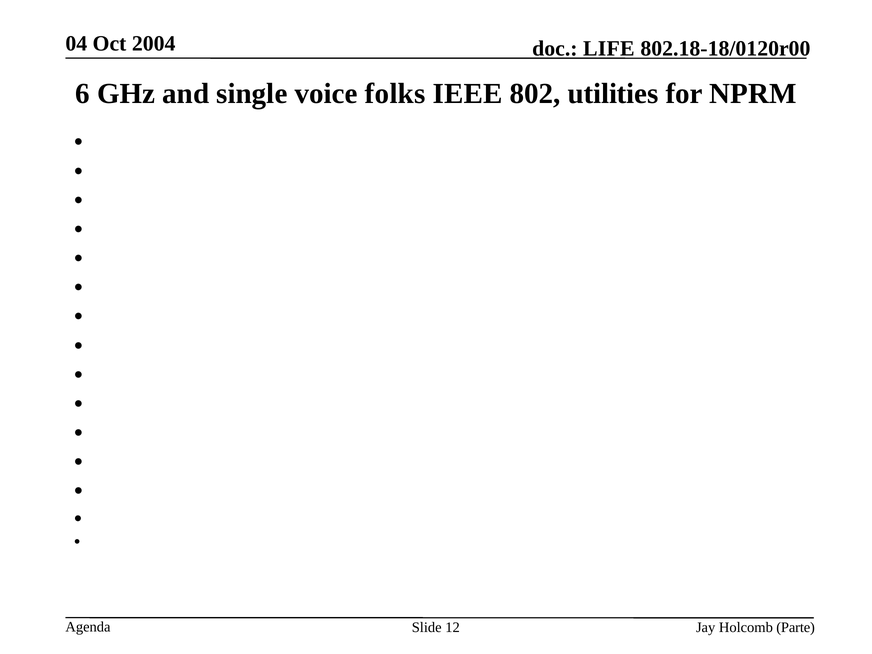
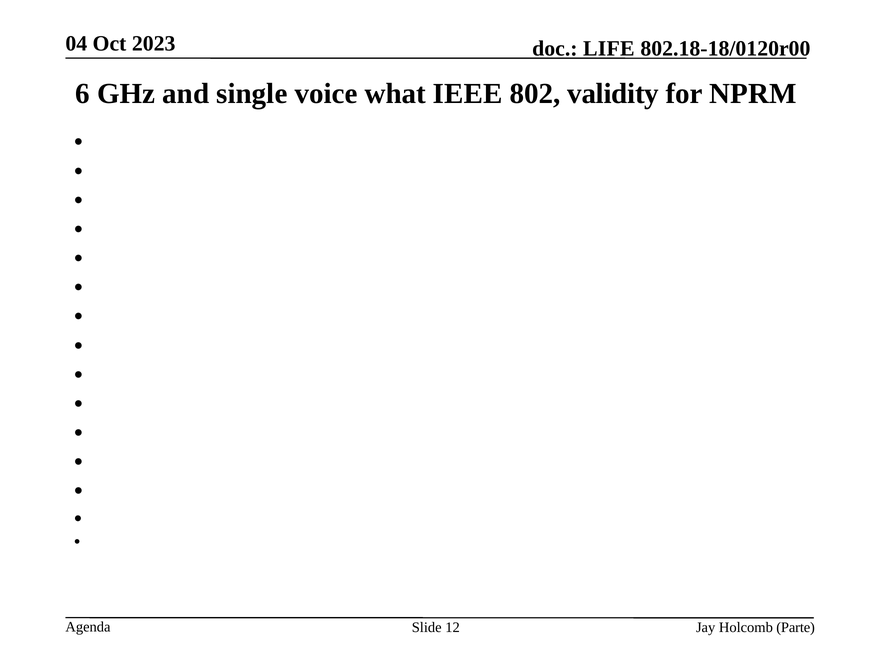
2004: 2004 -> 2023 (154, 44)
folks: folks -> what (395, 93)
utilities: utilities -> validity (613, 93)
